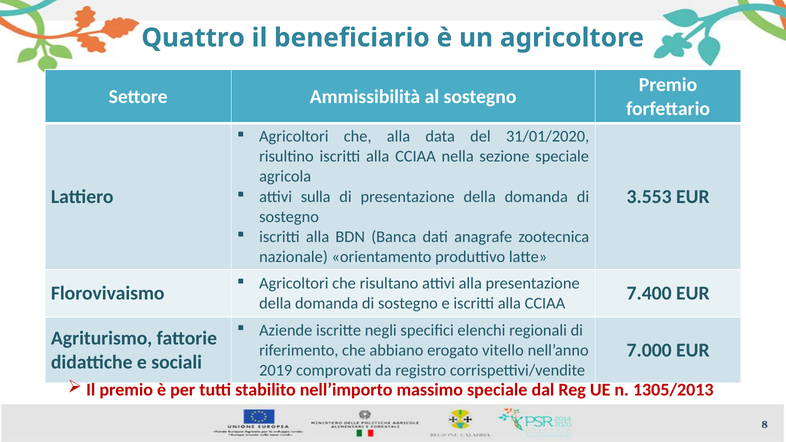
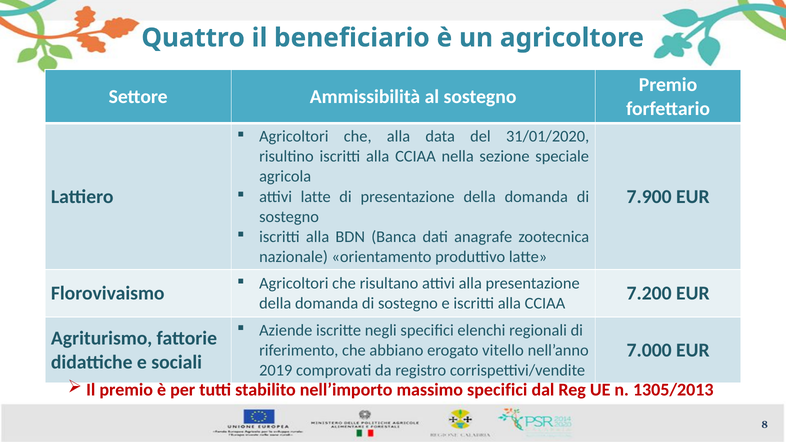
3.553: 3.553 -> 7.900 (649, 197)
attivi sulla: sulla -> latte (316, 197)
7.400: 7.400 -> 7.200 (649, 294)
massimo speciale: speciale -> specifici (497, 390)
